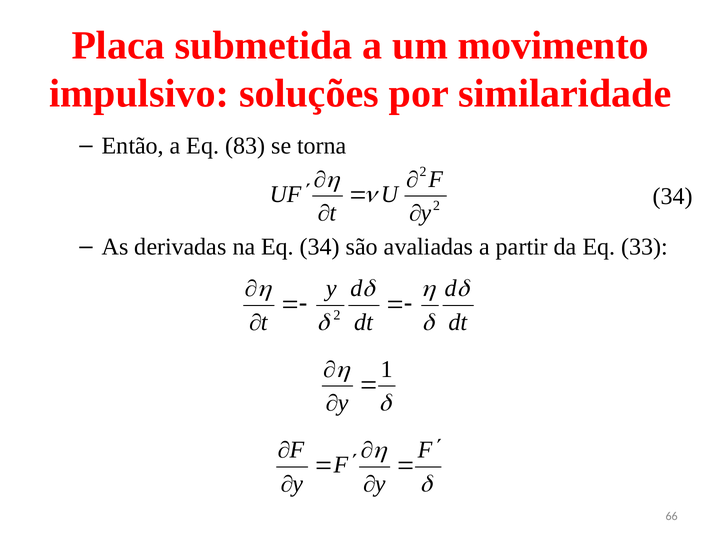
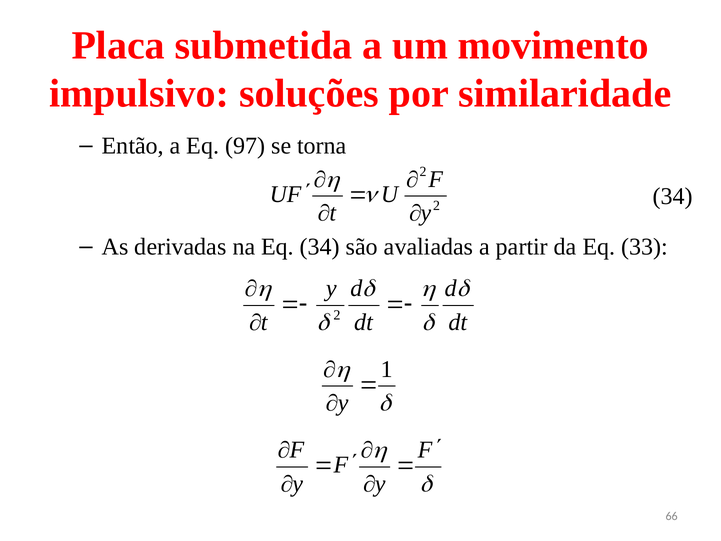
83: 83 -> 97 (245, 146)
